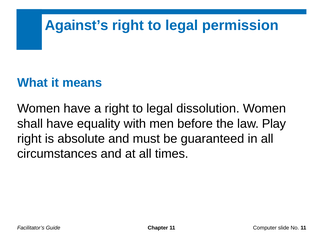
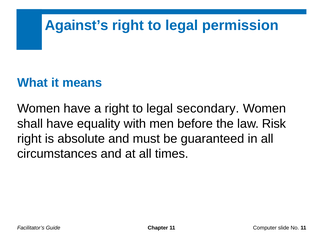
dissolution: dissolution -> secondary (208, 109)
Play: Play -> Risk (274, 124)
